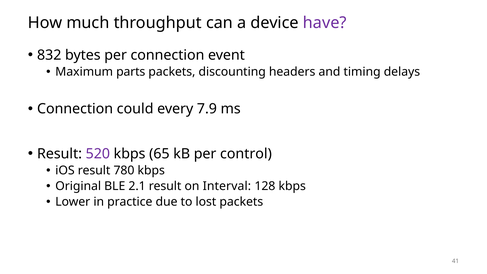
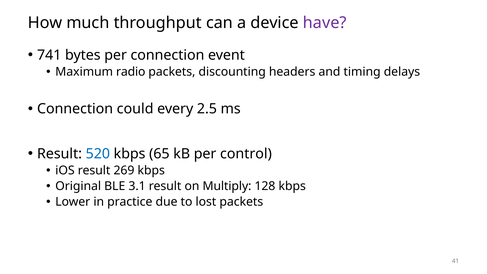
832: 832 -> 741 (49, 55)
parts: parts -> radio (131, 72)
7.9: 7.9 -> 2.5 (207, 109)
520 colour: purple -> blue (98, 154)
780: 780 -> 269 (124, 171)
2.1: 2.1 -> 3.1 (137, 186)
Interval: Interval -> Multiply (227, 186)
